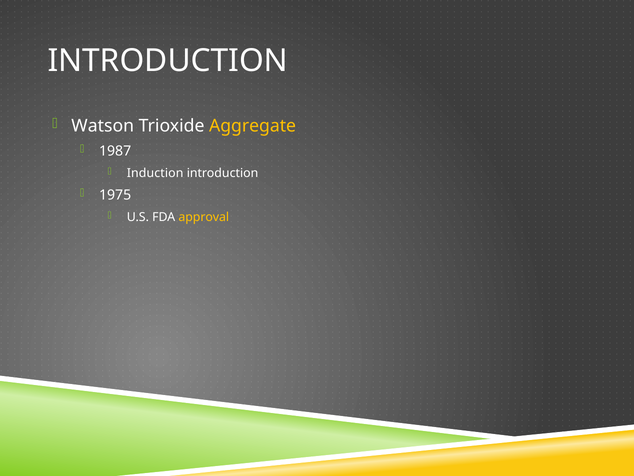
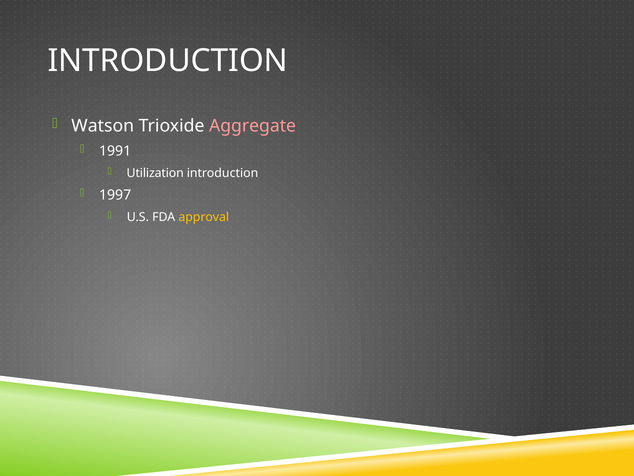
Aggregate colour: yellow -> pink (253, 126)
1987: 1987 -> 1991 (115, 151)
Induction: Induction -> Utilization (155, 173)
1975: 1975 -> 1997 (115, 195)
